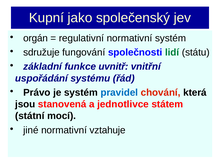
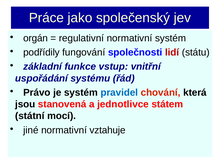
Kupní: Kupní -> Práce (46, 18)
sdružuje: sdružuje -> podřídily (41, 52)
lidí colour: green -> red (172, 52)
uvnitř: uvnitř -> vstup (113, 67)
